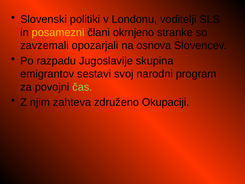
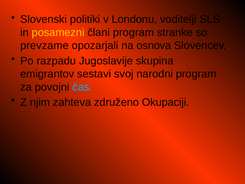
člani okrnjeno: okrnjeno -> program (133, 32)
zavzemali: zavzemali -> prevzame (44, 46)
čas colour: light green -> light blue (82, 87)
